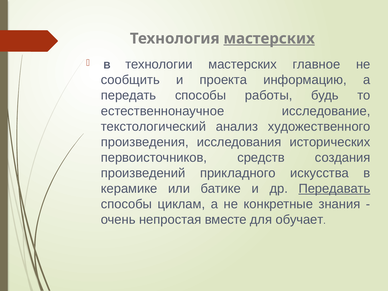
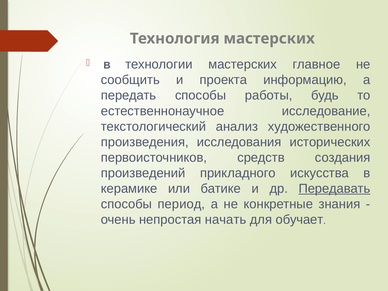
мастерских underline: present -> none (269, 39)
циклам: циклам -> период (181, 204)
вместе: вместе -> начать (226, 220)
